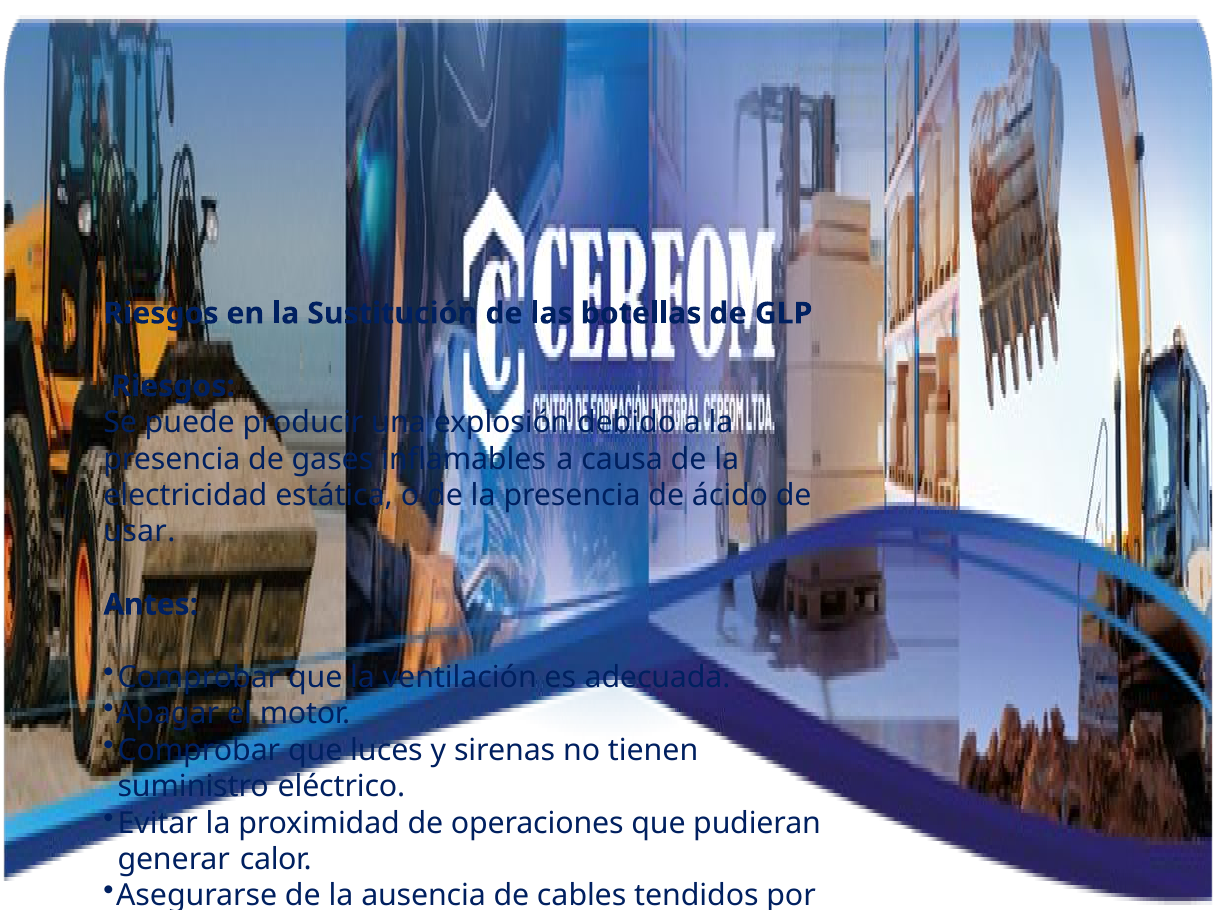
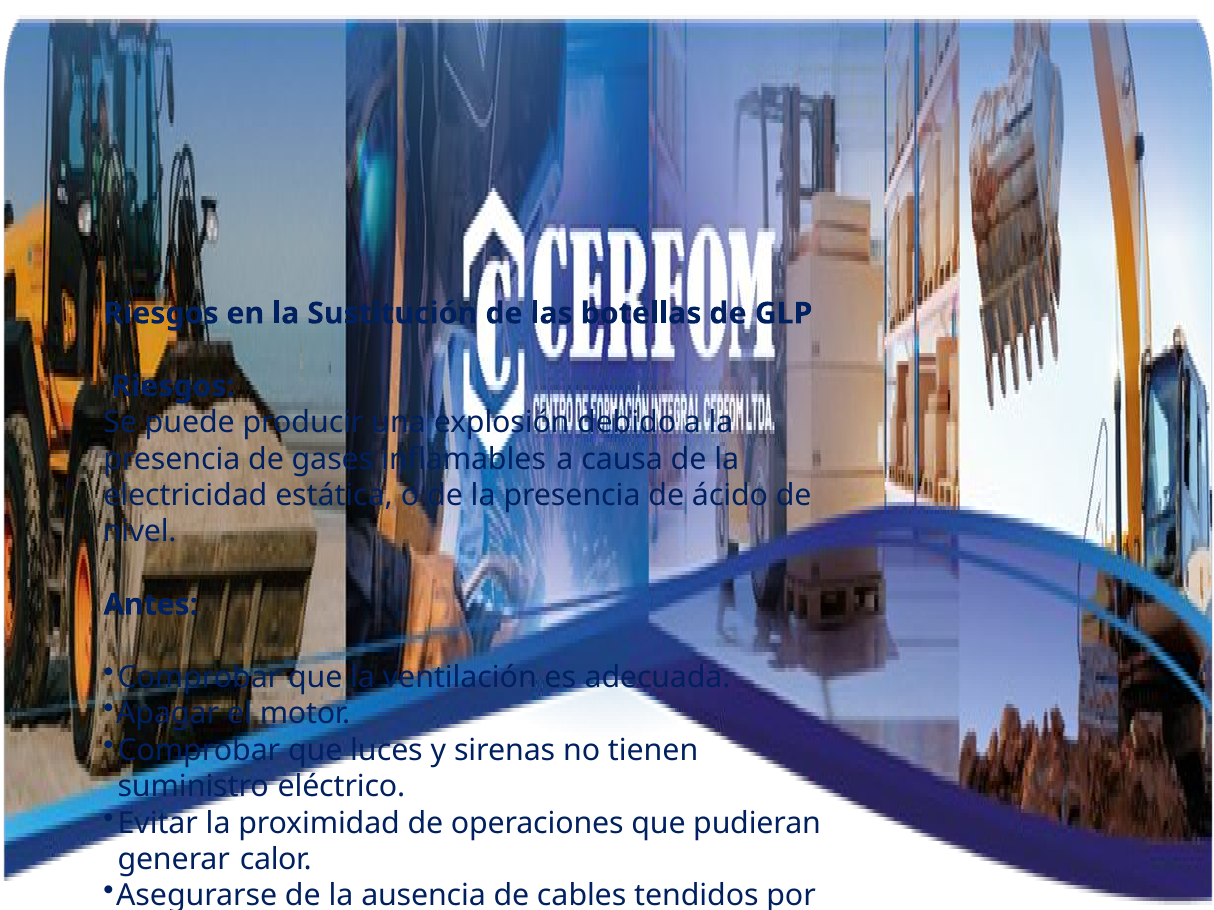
usar: usar -> nivel (140, 532)
